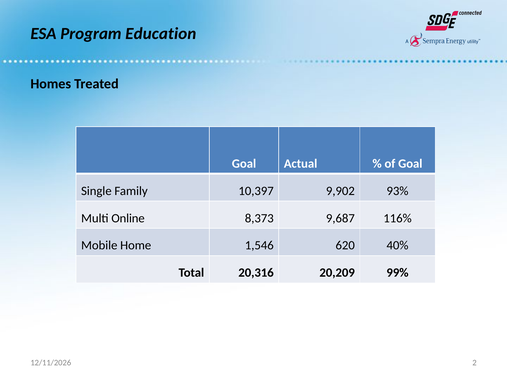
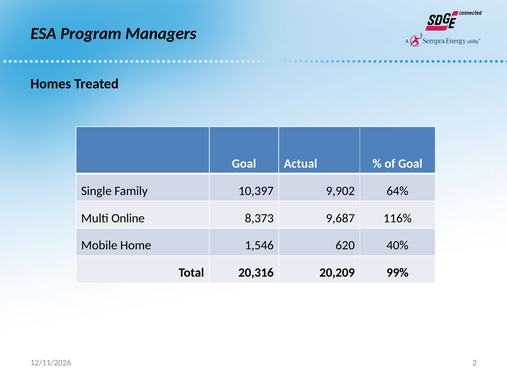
Education: Education -> Managers (161, 34)
93%: 93% -> 64% (397, 191)
